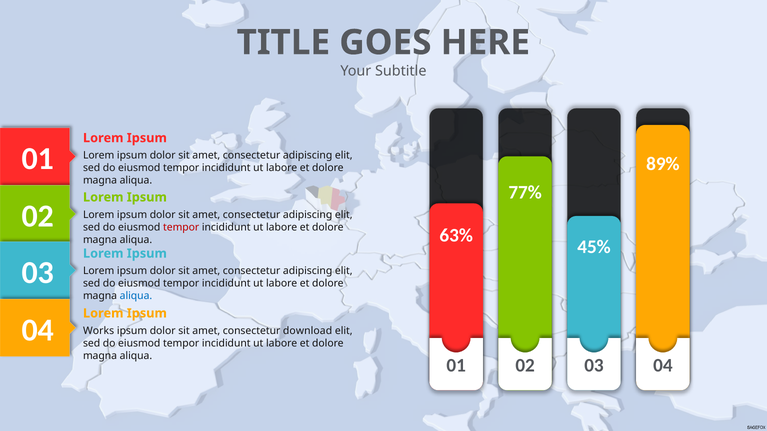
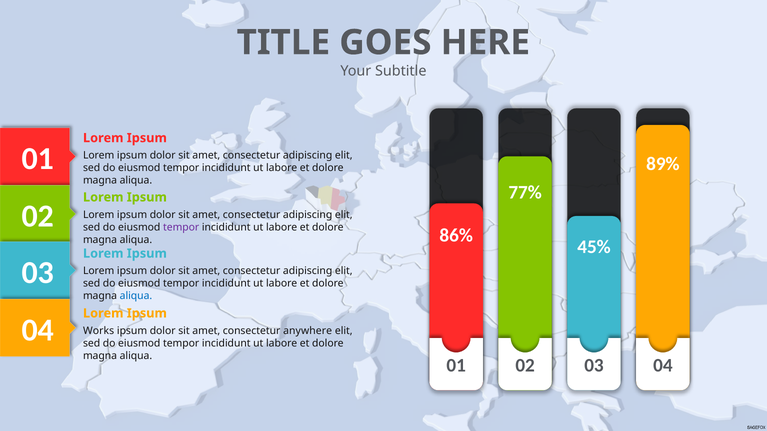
tempor colour: red -> purple (181, 227)
63%: 63% -> 86% (456, 236)
download: download -> anywhere (308, 331)
